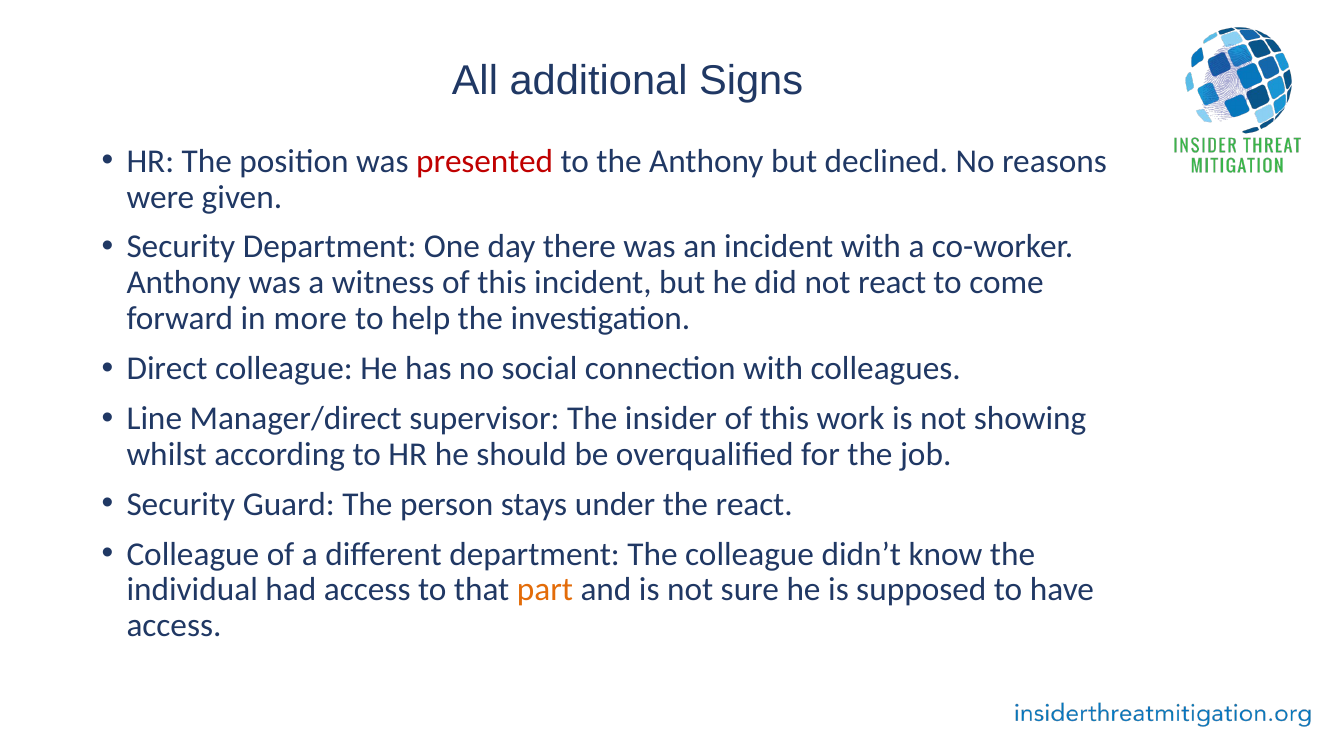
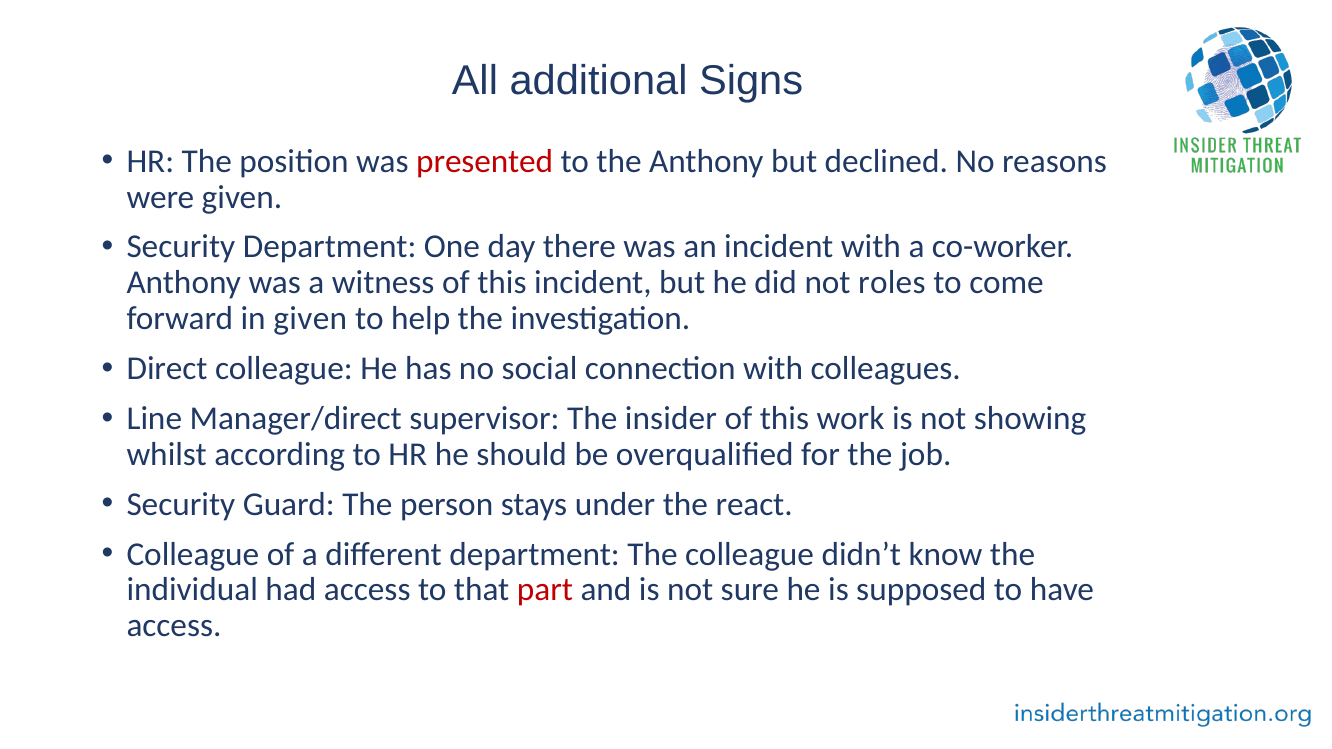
not react: react -> roles (892, 283)
in more: more -> given (310, 319)
part colour: orange -> red (545, 590)
